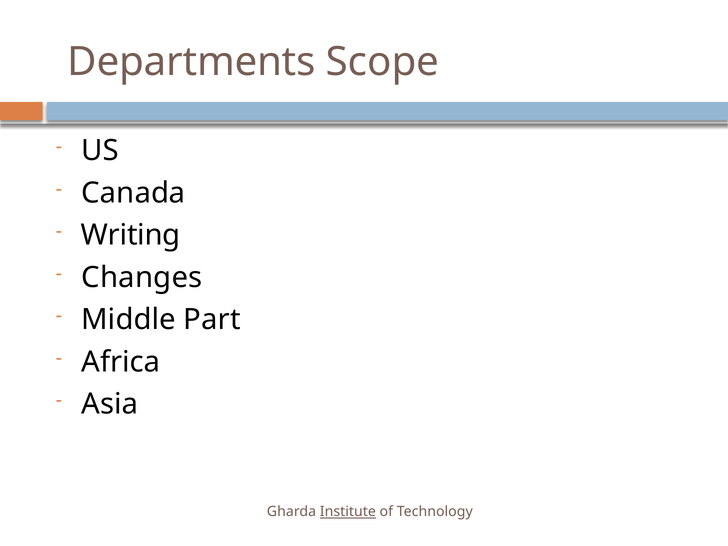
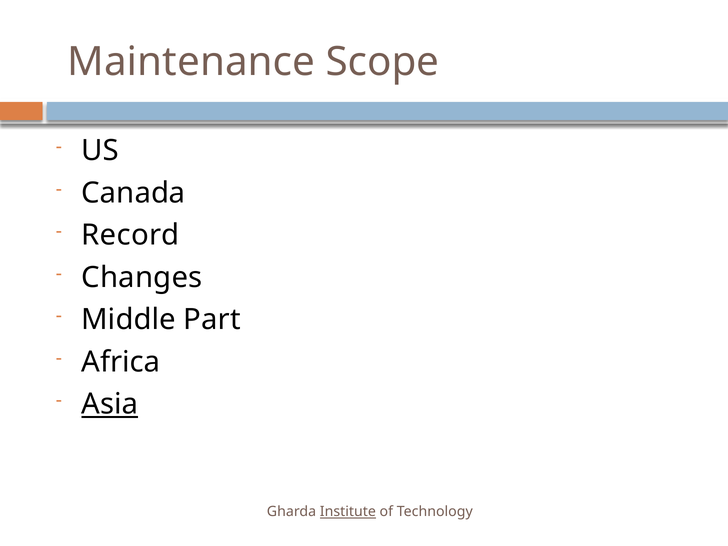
Departments: Departments -> Maintenance (191, 62)
Writing: Writing -> Record (130, 235)
Asia underline: none -> present (110, 404)
